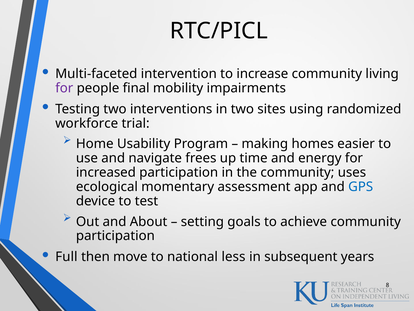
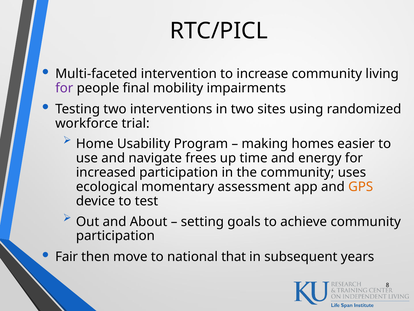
GPS colour: blue -> orange (361, 187)
Full: Full -> Fair (67, 256)
less: less -> that (234, 256)
